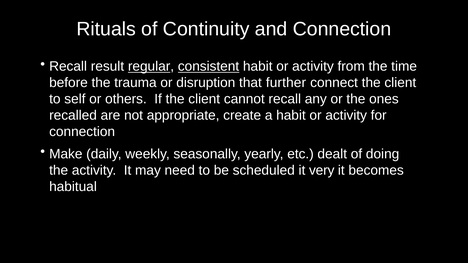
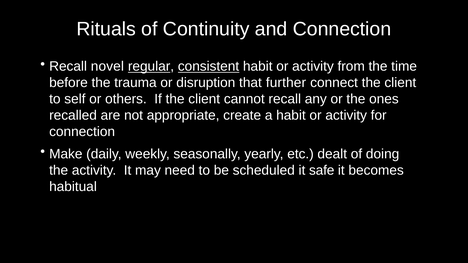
result: result -> novel (107, 66)
very: very -> safe (322, 170)
